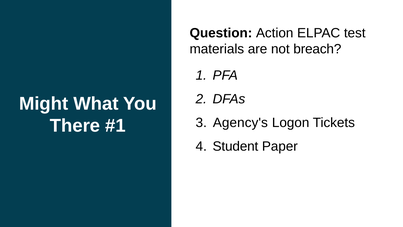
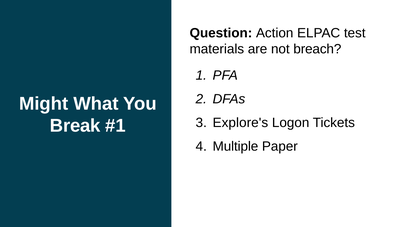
Agency's: Agency's -> Explore's (240, 123)
There: There -> Break (75, 126)
Student: Student -> Multiple (235, 146)
